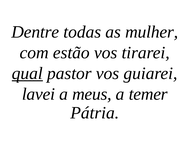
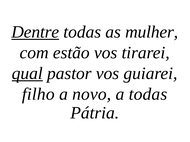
Dentre underline: none -> present (35, 32)
lavei: lavei -> filho (38, 94)
meus: meus -> novo (92, 94)
a temer: temer -> todas (148, 94)
